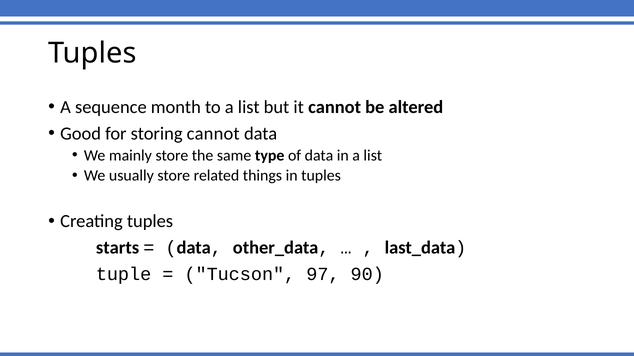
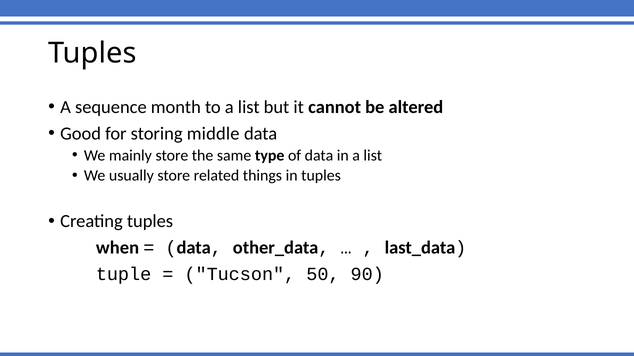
storing cannot: cannot -> middle (213, 134)
starts: starts -> when (117, 248)
97: 97 -> 50 (323, 275)
